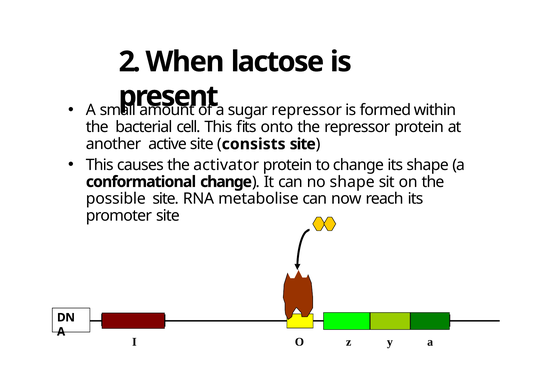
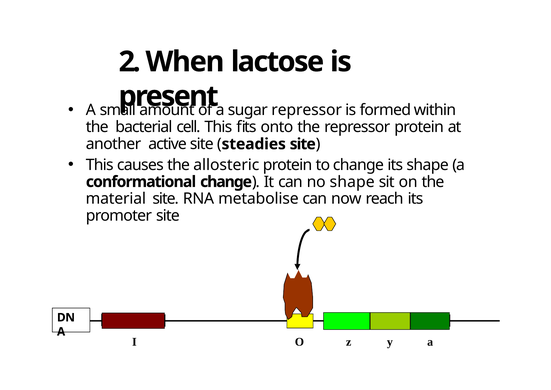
consists: consists -> steadies (254, 144)
activator: activator -> allosteric (226, 165)
possible: possible -> material (116, 199)
